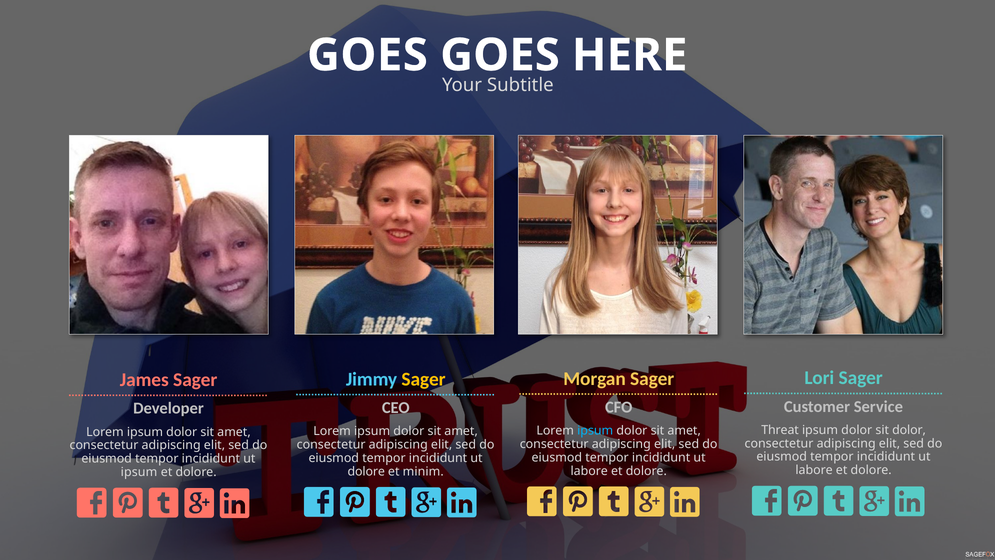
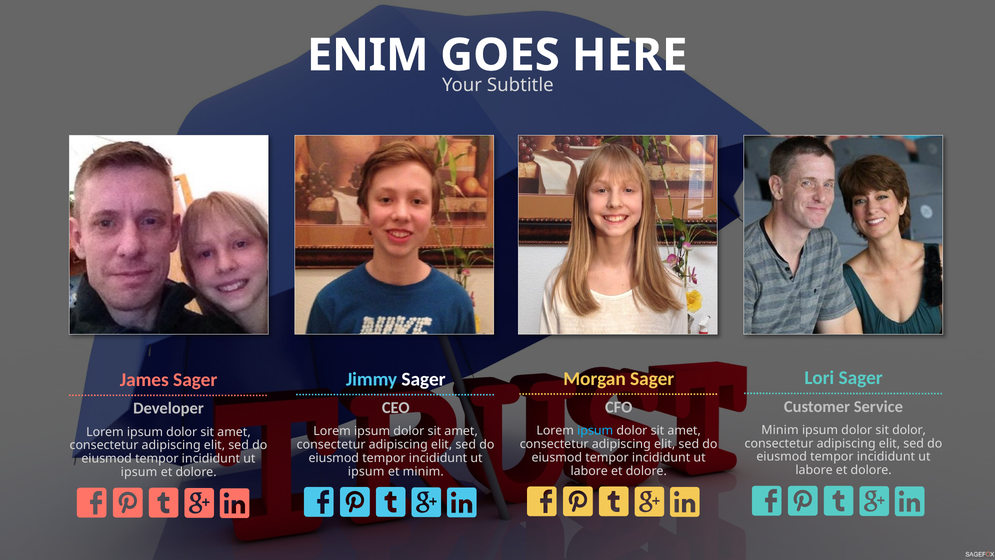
GOES: GOES -> ENIM (368, 55)
Sager colour: yellow -> white (424, 379)
Threat: Threat -> Minim (780, 430)
dolore: dolore -> ipsum (366, 471)
